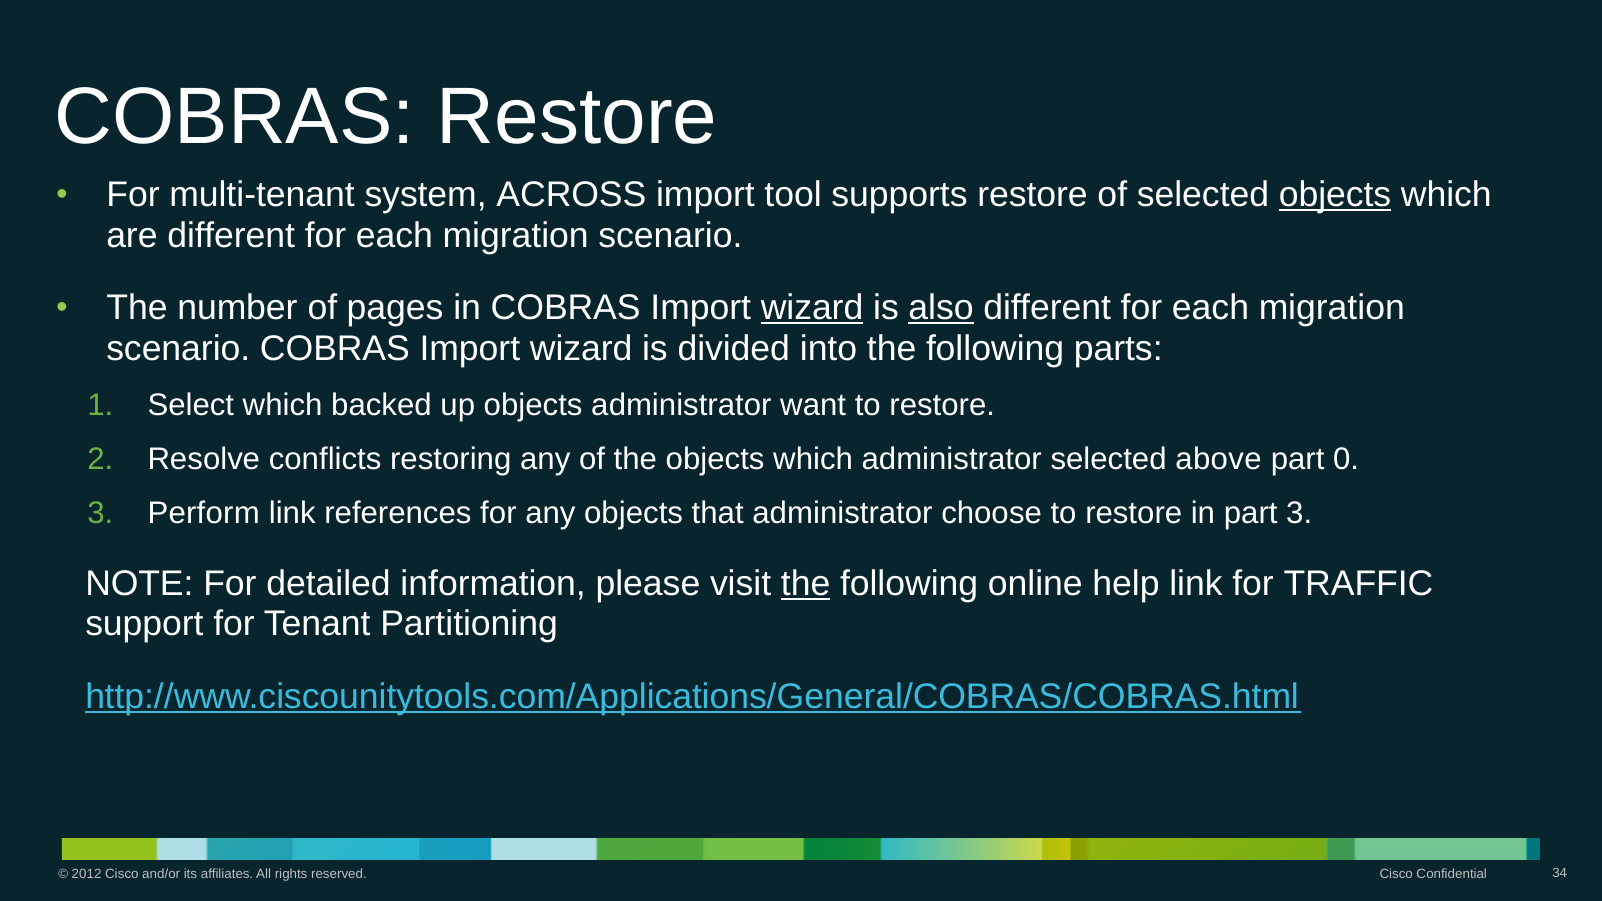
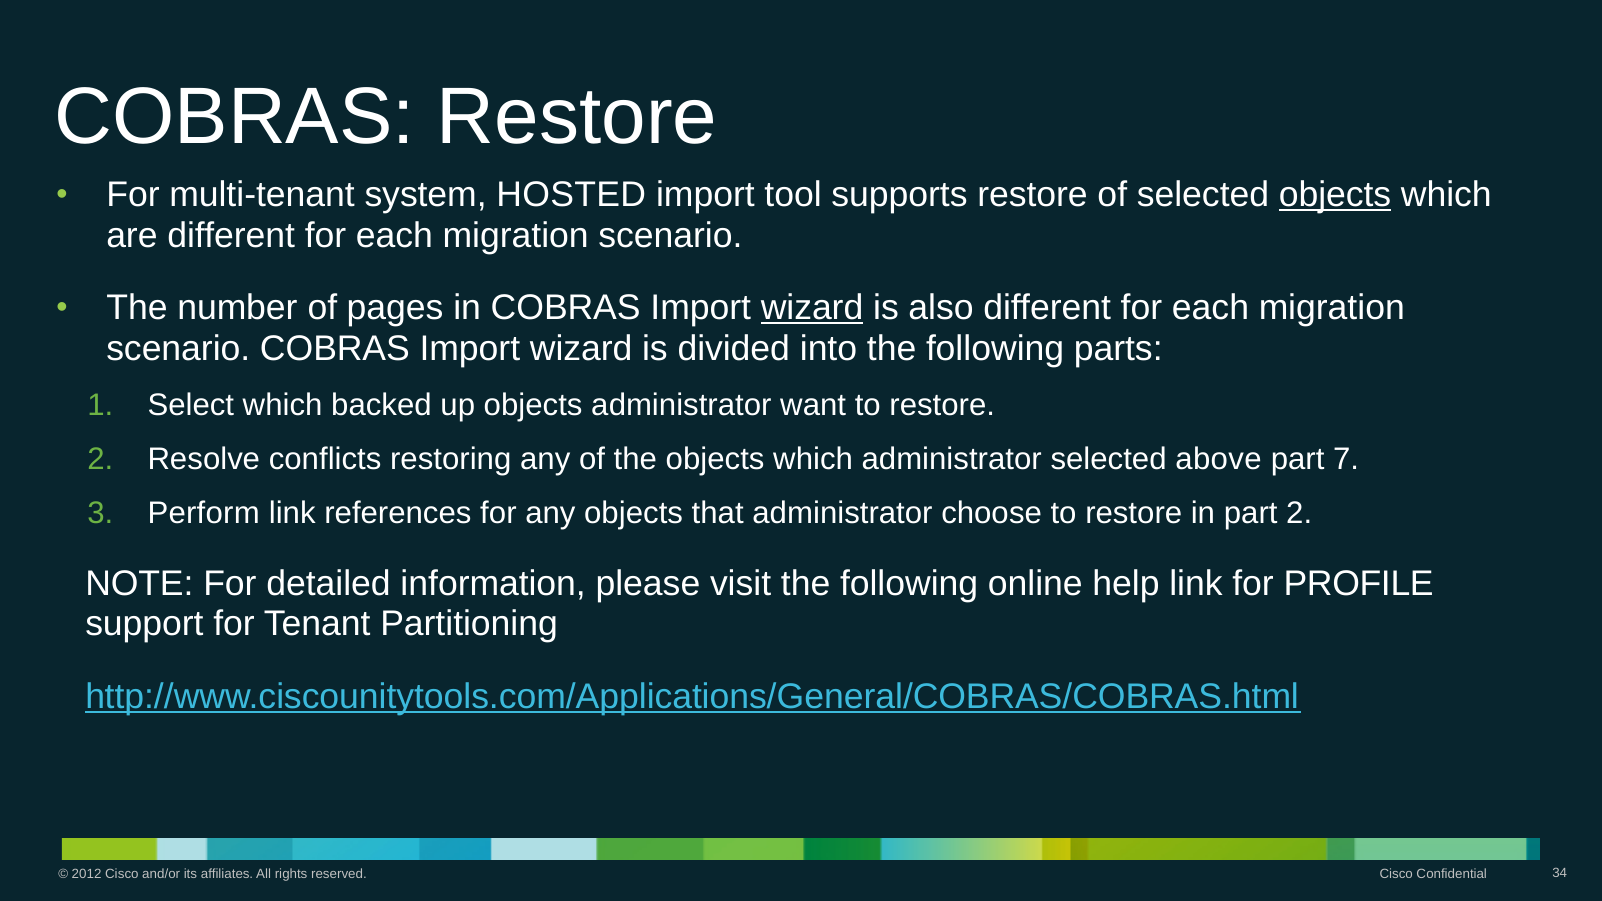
ACROSS: ACROSS -> HOSTED (571, 195)
also underline: present -> none (941, 308)
0: 0 -> 7 (1346, 459)
part 3: 3 -> 2 (1299, 513)
the underline: present -> none (806, 584)
TRAFFIC: TRAFFIC -> PROFILE (1359, 584)
